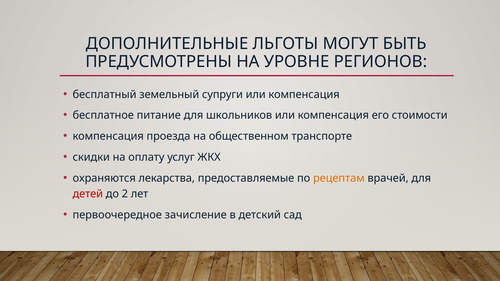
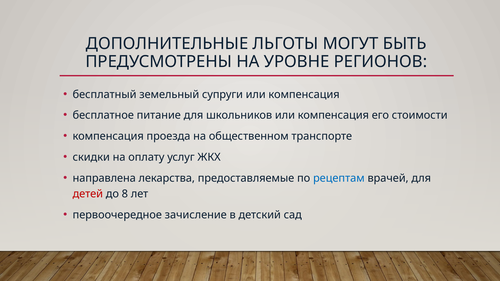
охраняются: охраняются -> направлена (104, 178)
рецептам colour: orange -> blue (339, 178)
2: 2 -> 8 (125, 194)
